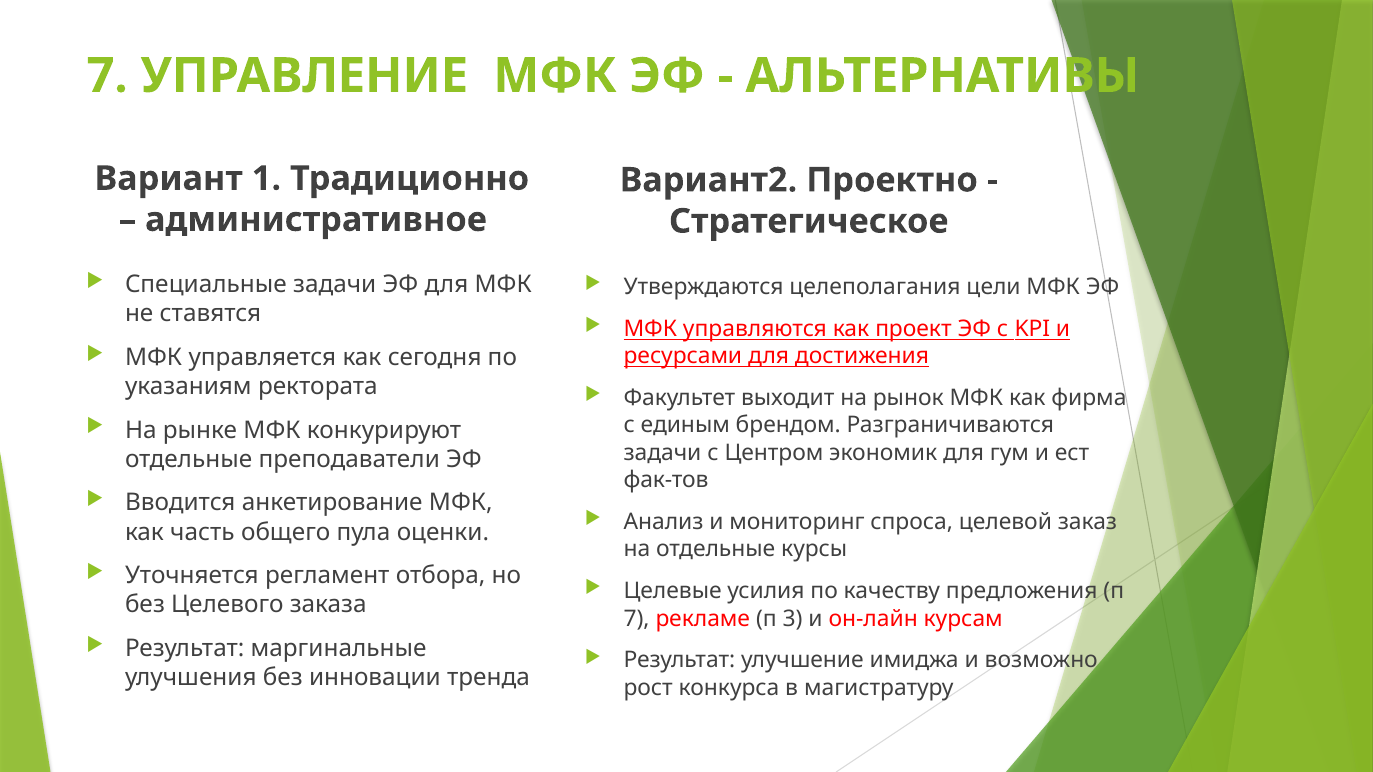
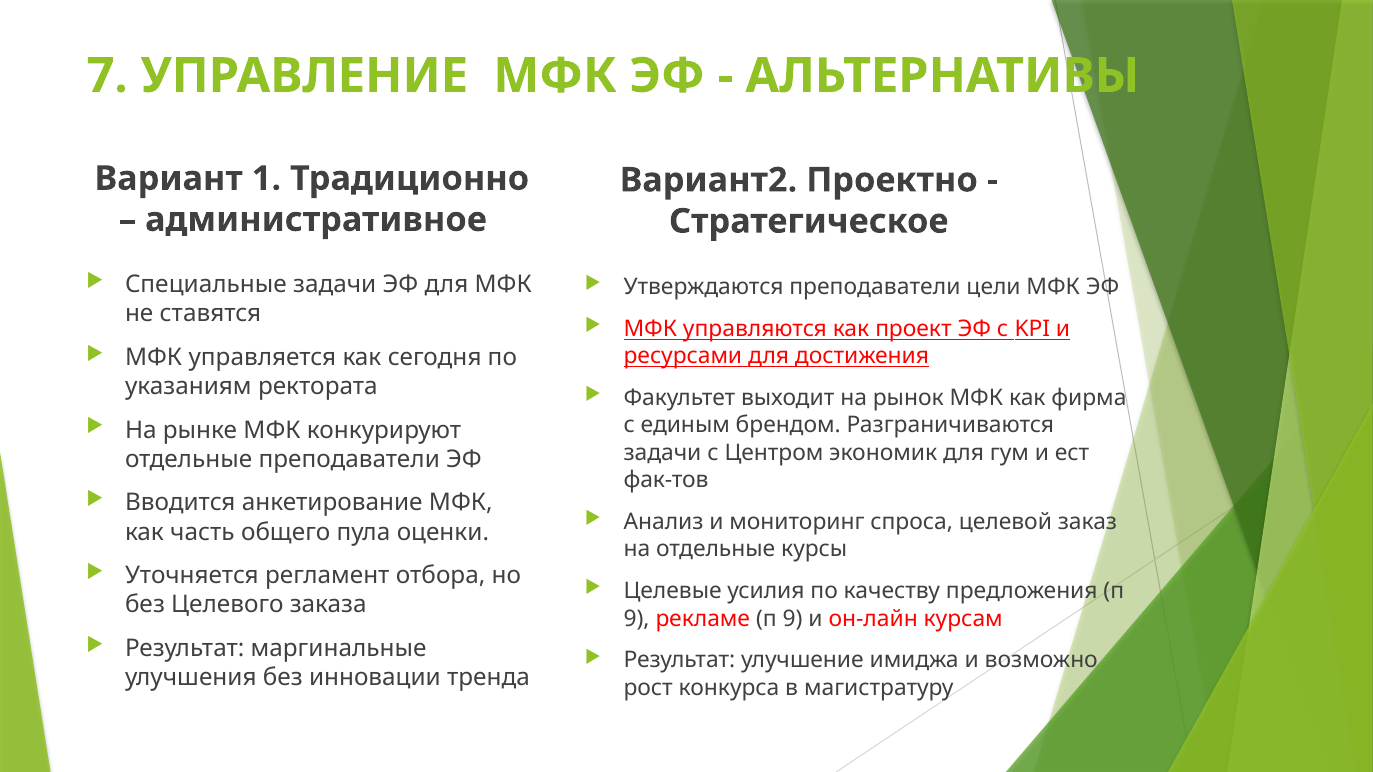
Утверждаются целеполагания: целеполагания -> преподаватели (875, 287)
7: 7 -> 9 (637, 619)
рекламе п 3: 3 -> 9 (793, 619)
